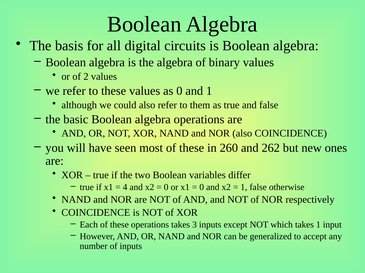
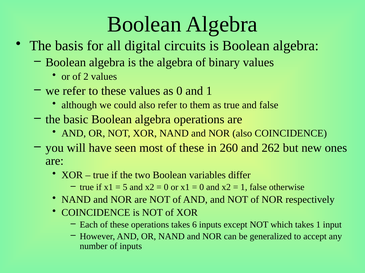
4: 4 -> 5 (125, 188)
3: 3 -> 6 (195, 225)
